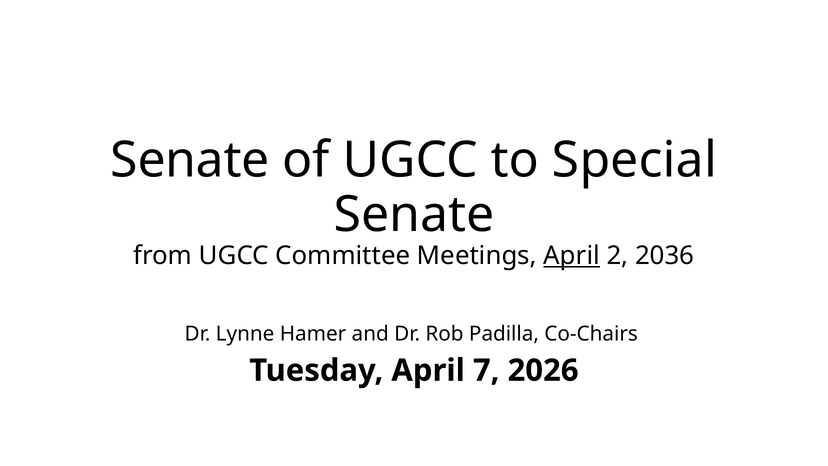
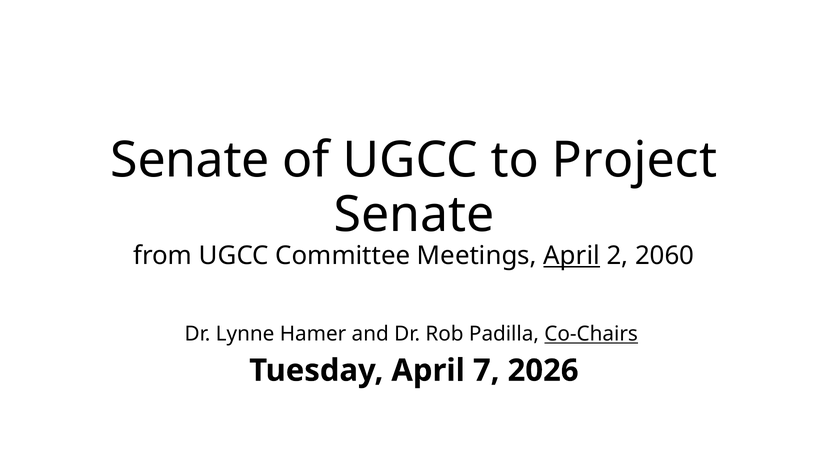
Special: Special -> Project (635, 160)
2036: 2036 -> 2060 (665, 256)
Co-Chairs underline: none -> present (591, 334)
